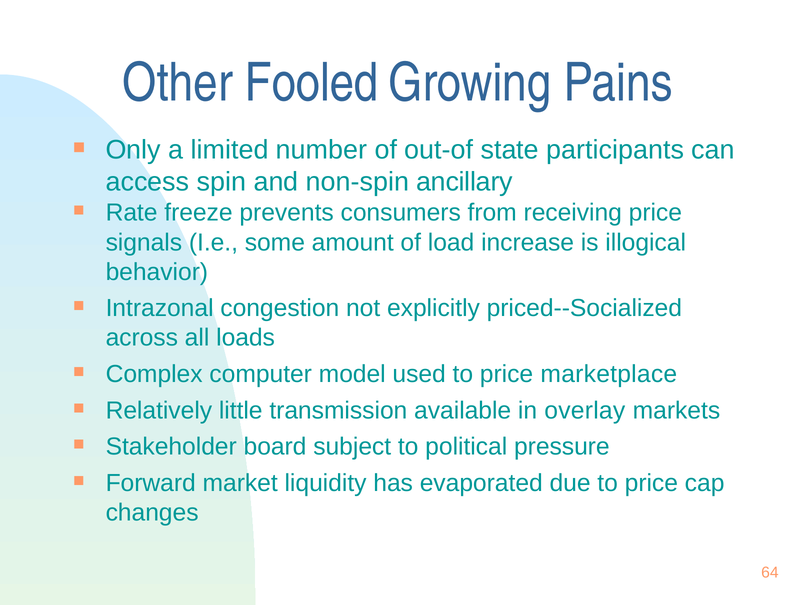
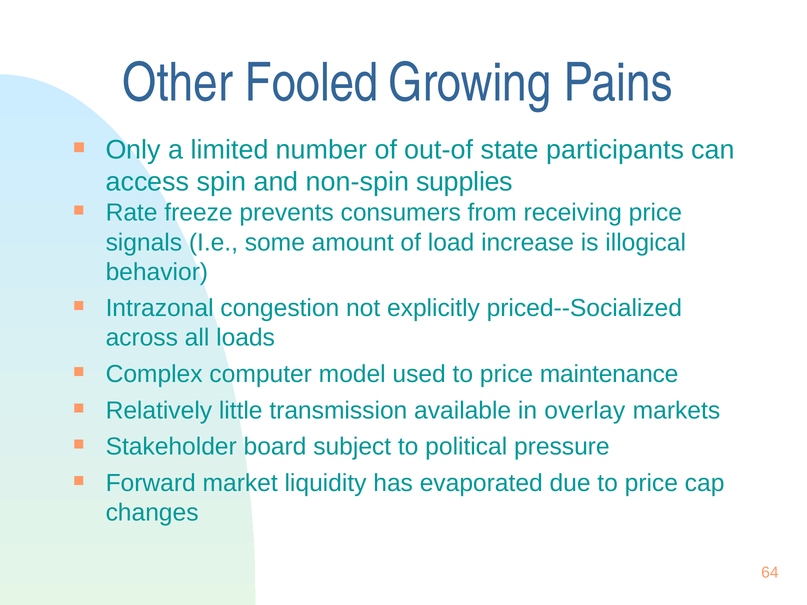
ancillary: ancillary -> supplies (464, 182)
marketplace: marketplace -> maintenance (609, 374)
